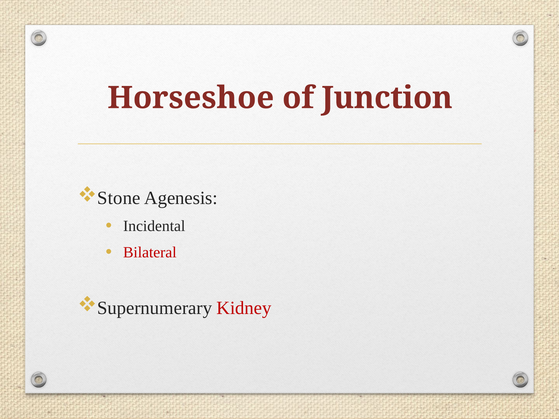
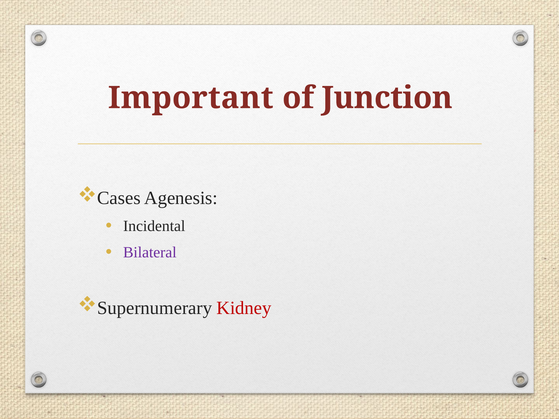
Horseshoe: Horseshoe -> Important (191, 98)
Stone: Stone -> Cases (119, 198)
Bilateral colour: red -> purple (150, 253)
